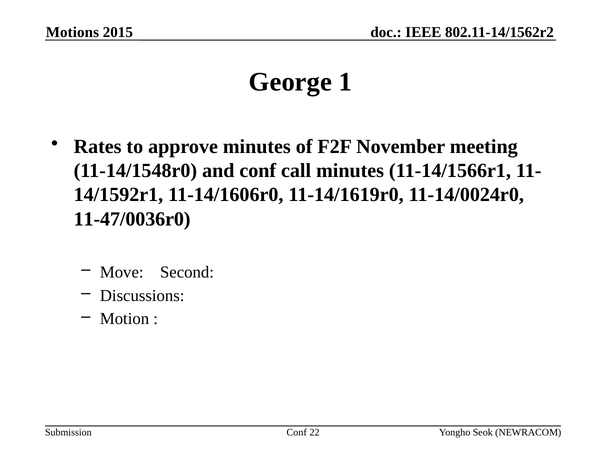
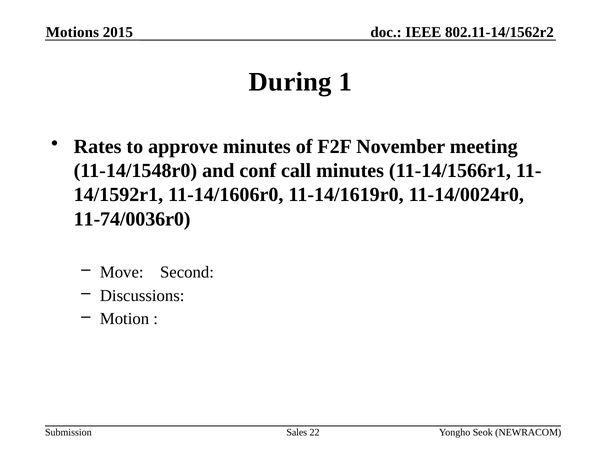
George: George -> During (290, 82)
11-47/0036r0: 11-47/0036r0 -> 11-74/0036r0 (132, 219)
Conf: Conf -> Sales (297, 432)
